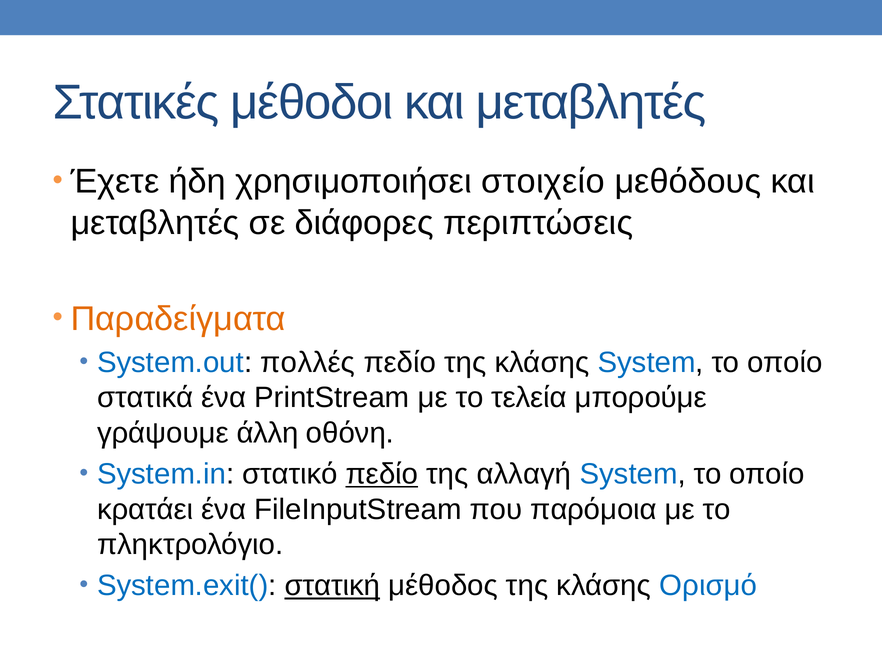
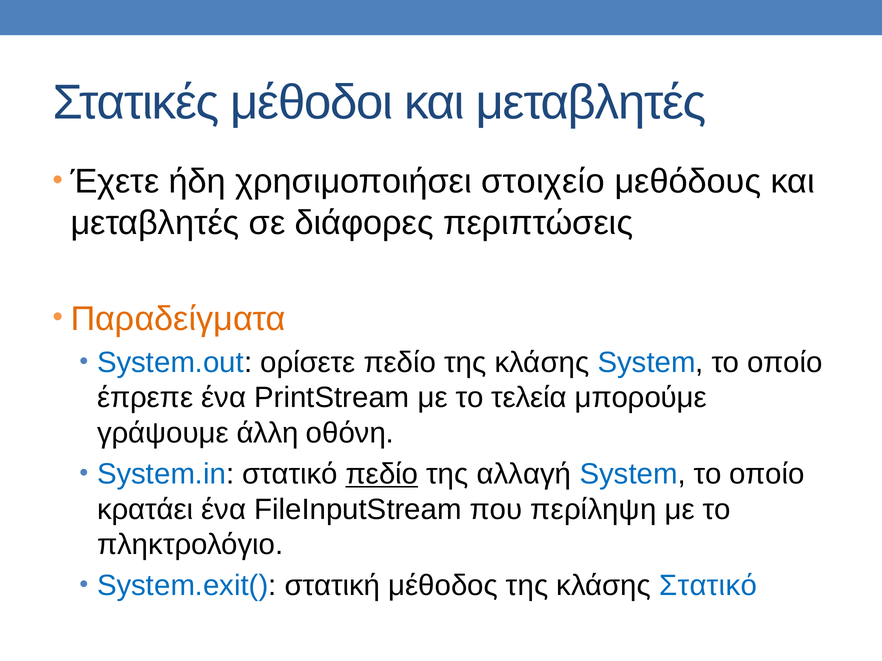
πολλές: πολλές -> oρίσετε (308, 363)
στατικά: στατικά -> έπρεπε (145, 398)
παρόμοια: παρόμοια -> περίληψη (593, 510)
στατική underline: present -> none (332, 586)
κλάσης Ορισμό: Ορισμό -> Στατικό (708, 586)
